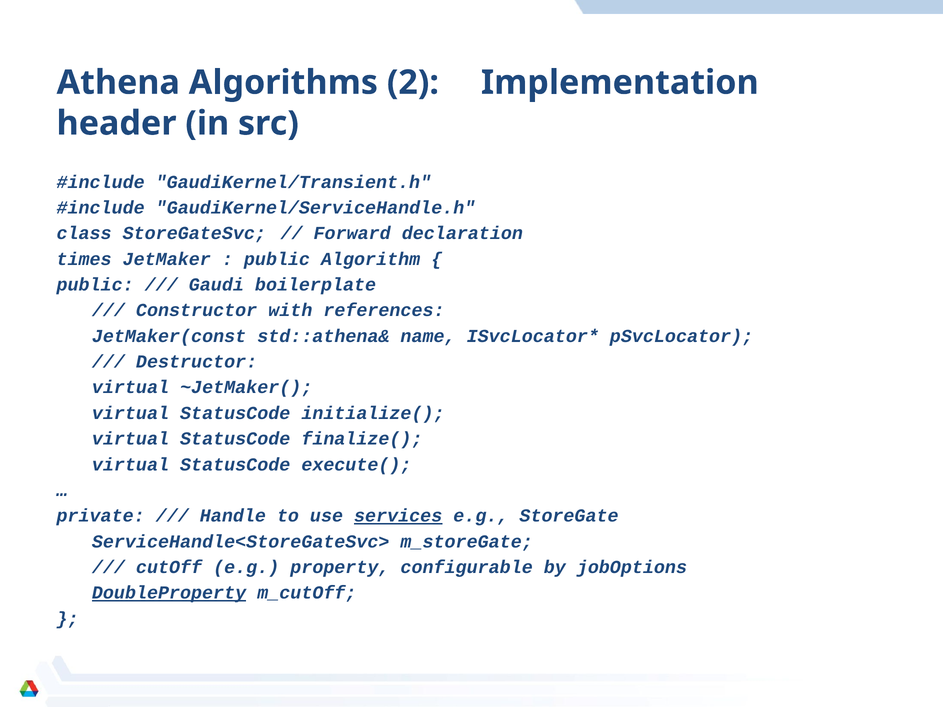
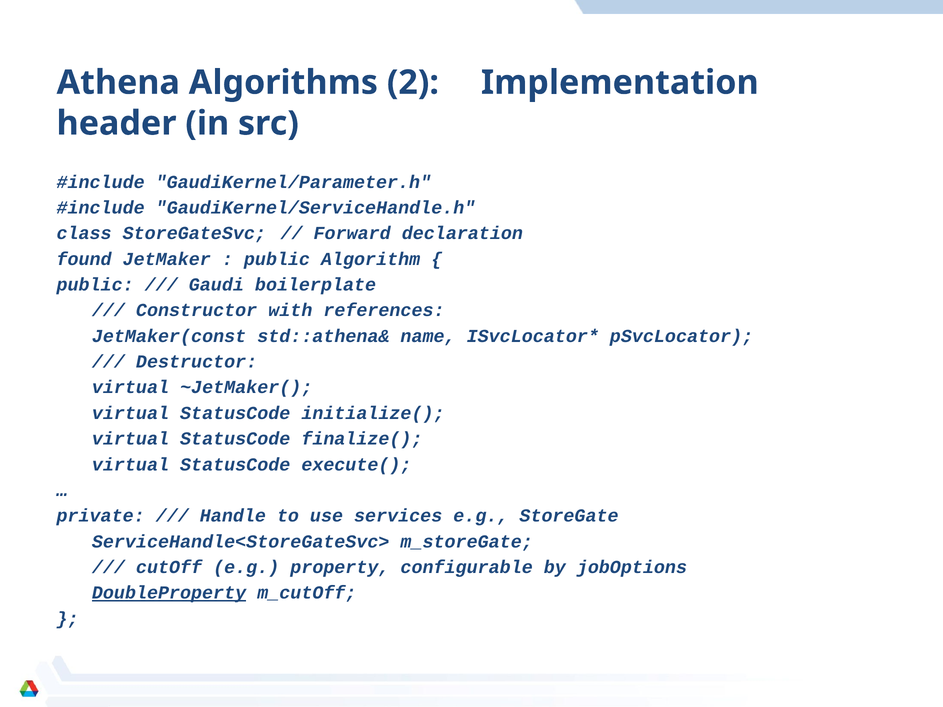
GaudiKernel/Transient.h: GaudiKernel/Transient.h -> GaudiKernel/Parameter.h (293, 182)
times: times -> found (84, 259)
services underline: present -> none (398, 516)
